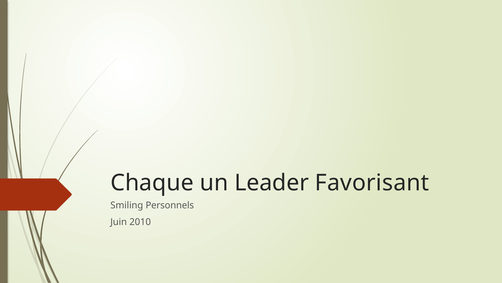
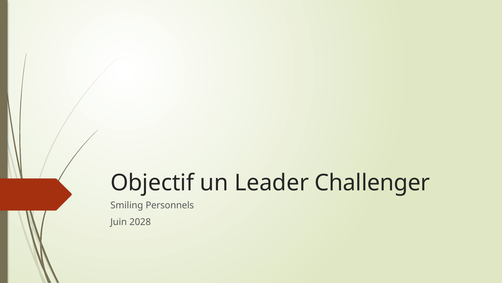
Chaque: Chaque -> Objectif (152, 183)
Favorisant: Favorisant -> Challenger (372, 183)
2010: 2010 -> 2028 (140, 221)
